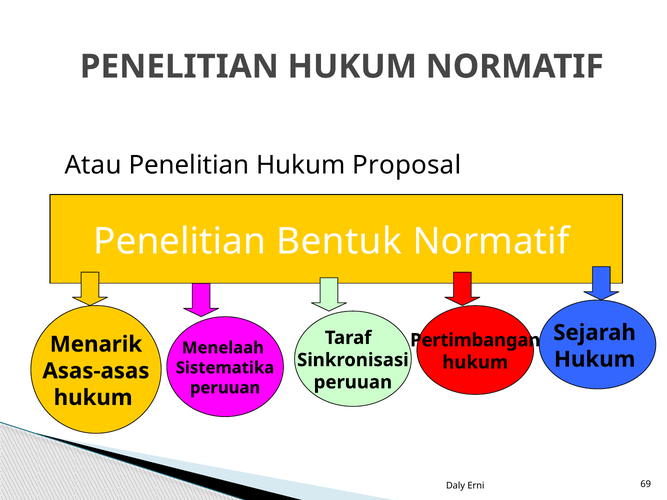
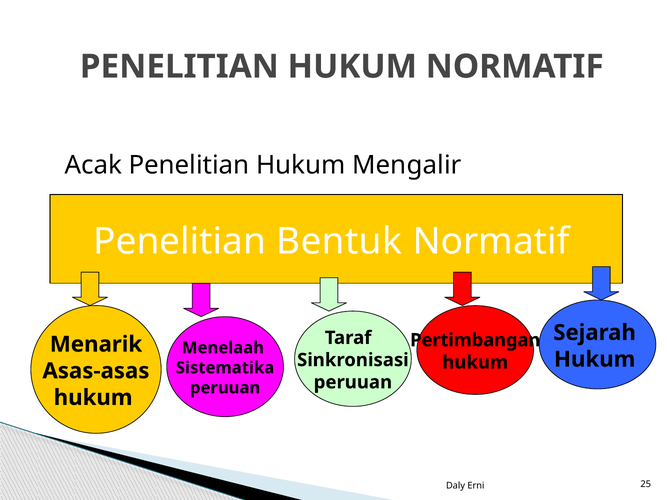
Atau: Atau -> Acak (93, 165)
Proposal: Proposal -> Mengalir (407, 165)
69: 69 -> 25 (646, 484)
